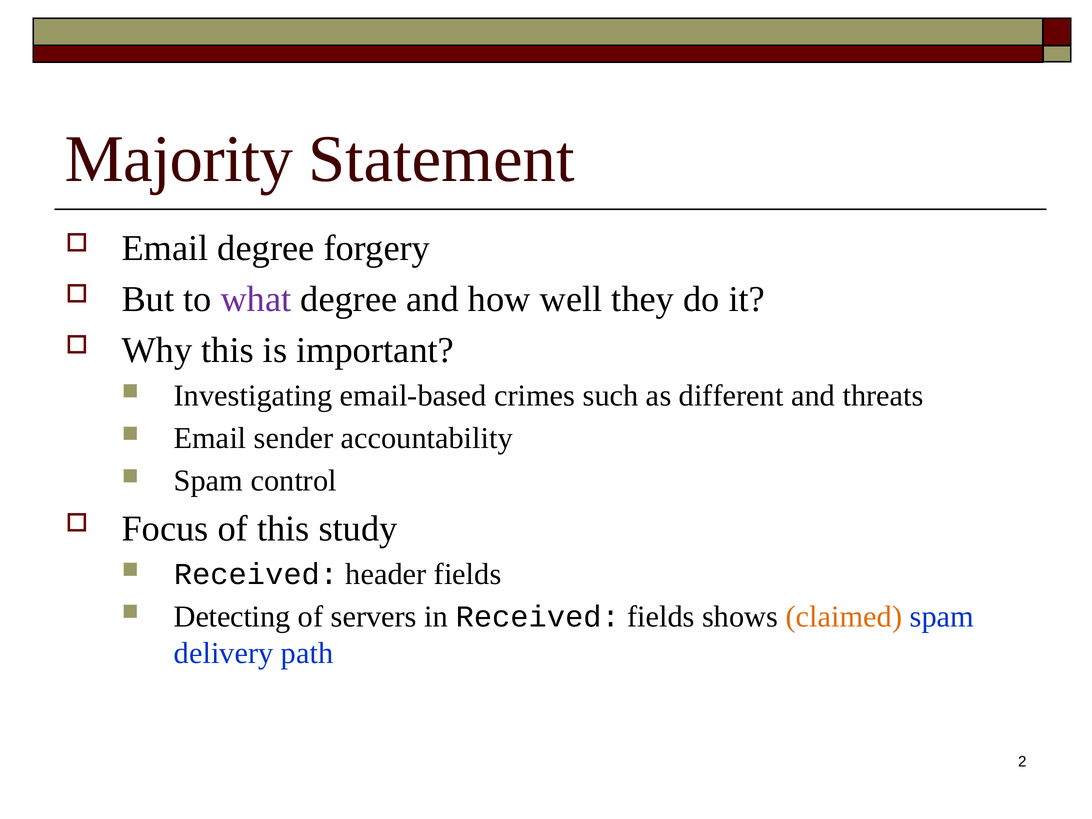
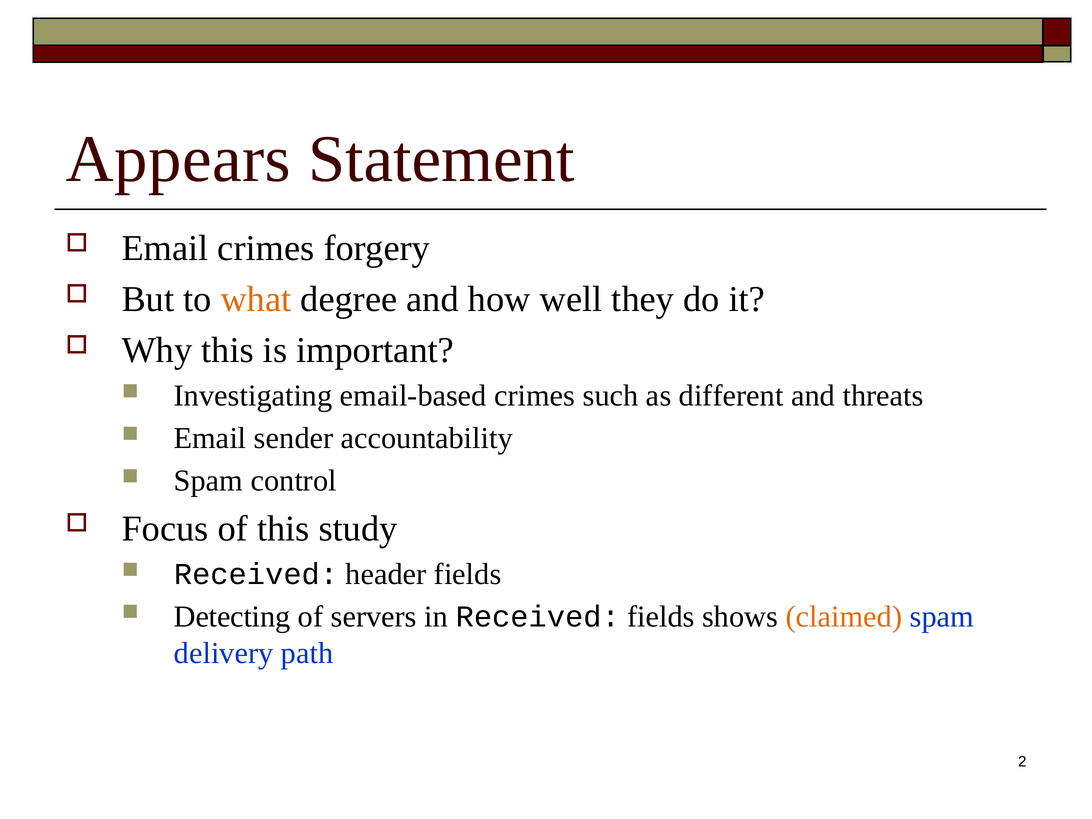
Majority: Majority -> Appears (178, 159)
Email degree: degree -> crimes (266, 248)
what colour: purple -> orange (256, 299)
